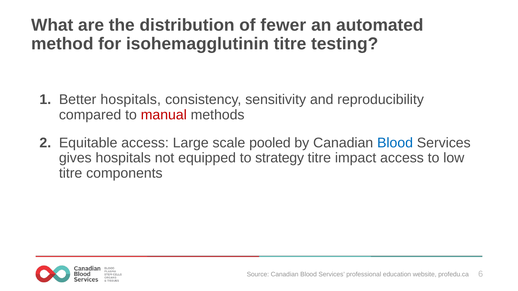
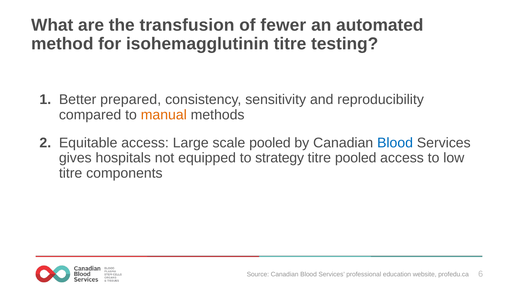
distribution: distribution -> transfusion (187, 25)
Better hospitals: hospitals -> prepared (131, 100)
manual colour: red -> orange (164, 115)
titre impact: impact -> pooled (356, 158)
